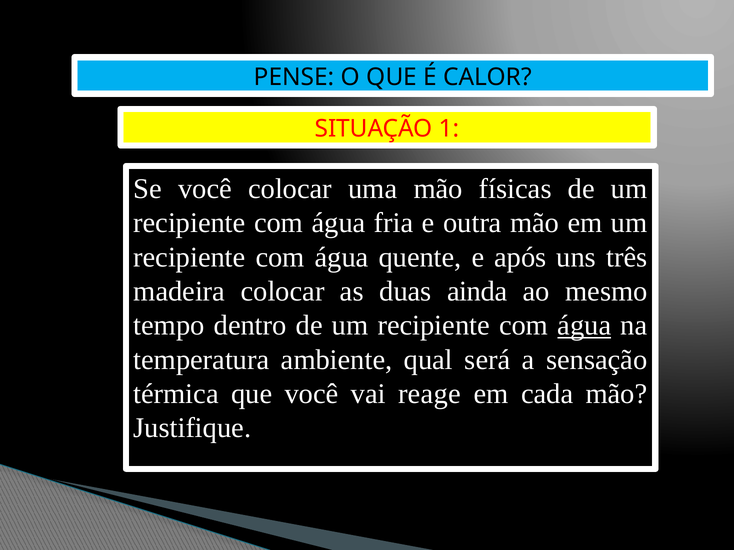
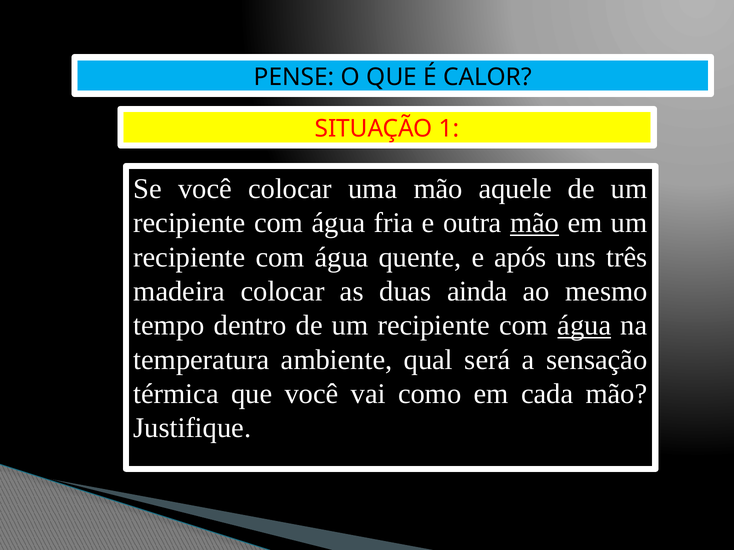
físicas: físicas -> aquele (515, 189)
mão underline: none -> present (535, 223)
reage: reage -> como (430, 394)
